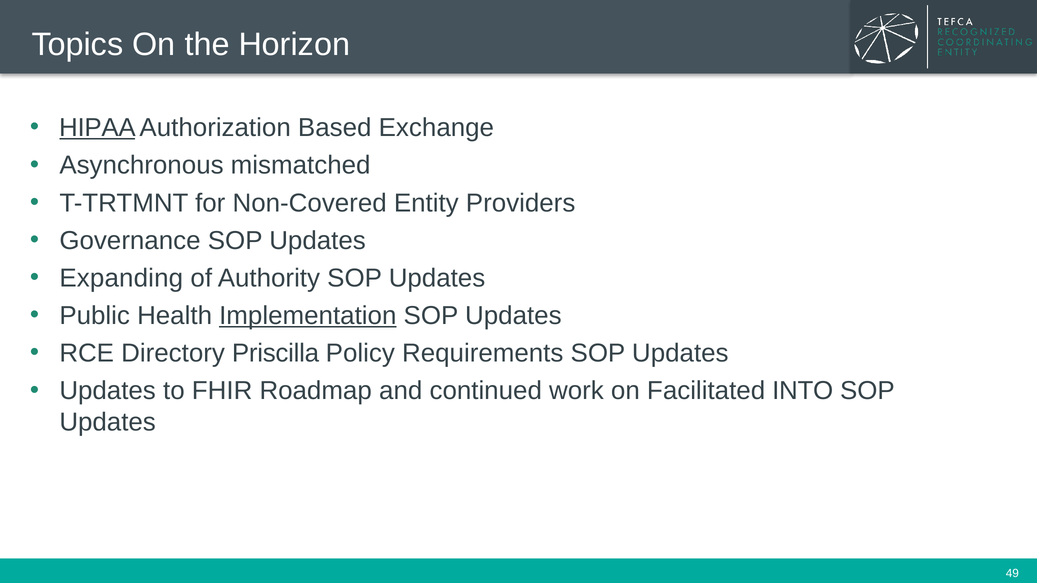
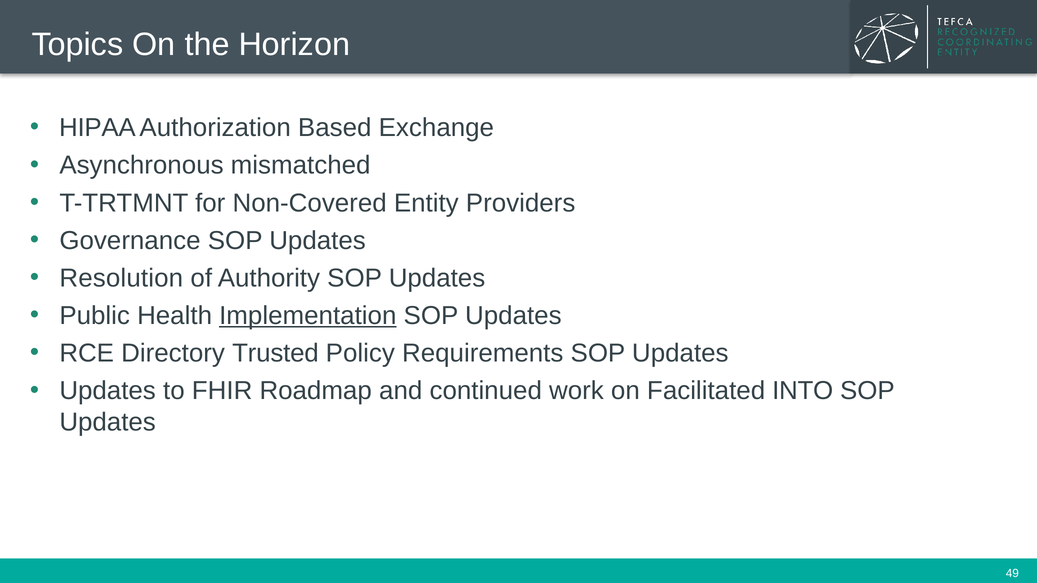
HIPAA underline: present -> none (97, 128)
Expanding: Expanding -> Resolution (121, 278)
Priscilla: Priscilla -> Trusted (275, 353)
